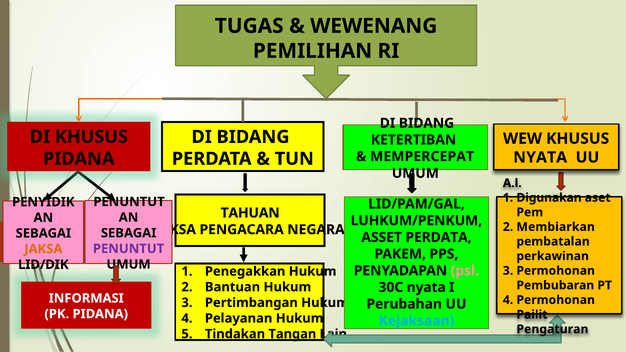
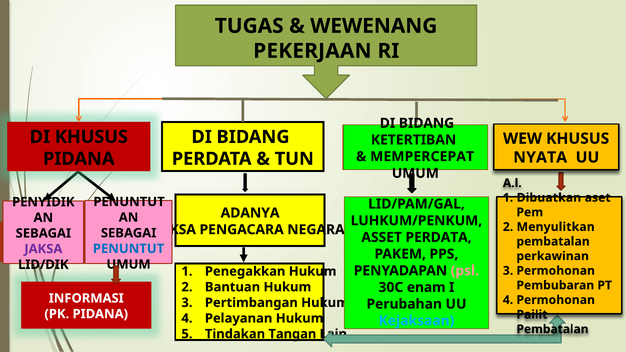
PEMILIHAN: PEMILIHAN -> PEKERJAAN (312, 51)
Digunakan: Digunakan -> Dibuatkan (549, 198)
TAHUAN: TAHUAN -> ADANYA (250, 213)
Membiarkan: Membiarkan -> Menyulitkan (556, 227)
PENUNTUT colour: purple -> blue (129, 249)
JAKSA colour: orange -> purple (43, 249)
30C nyata: nyata -> enam (426, 287)
Pengaturan: Pengaturan -> Pembatalan (553, 329)
